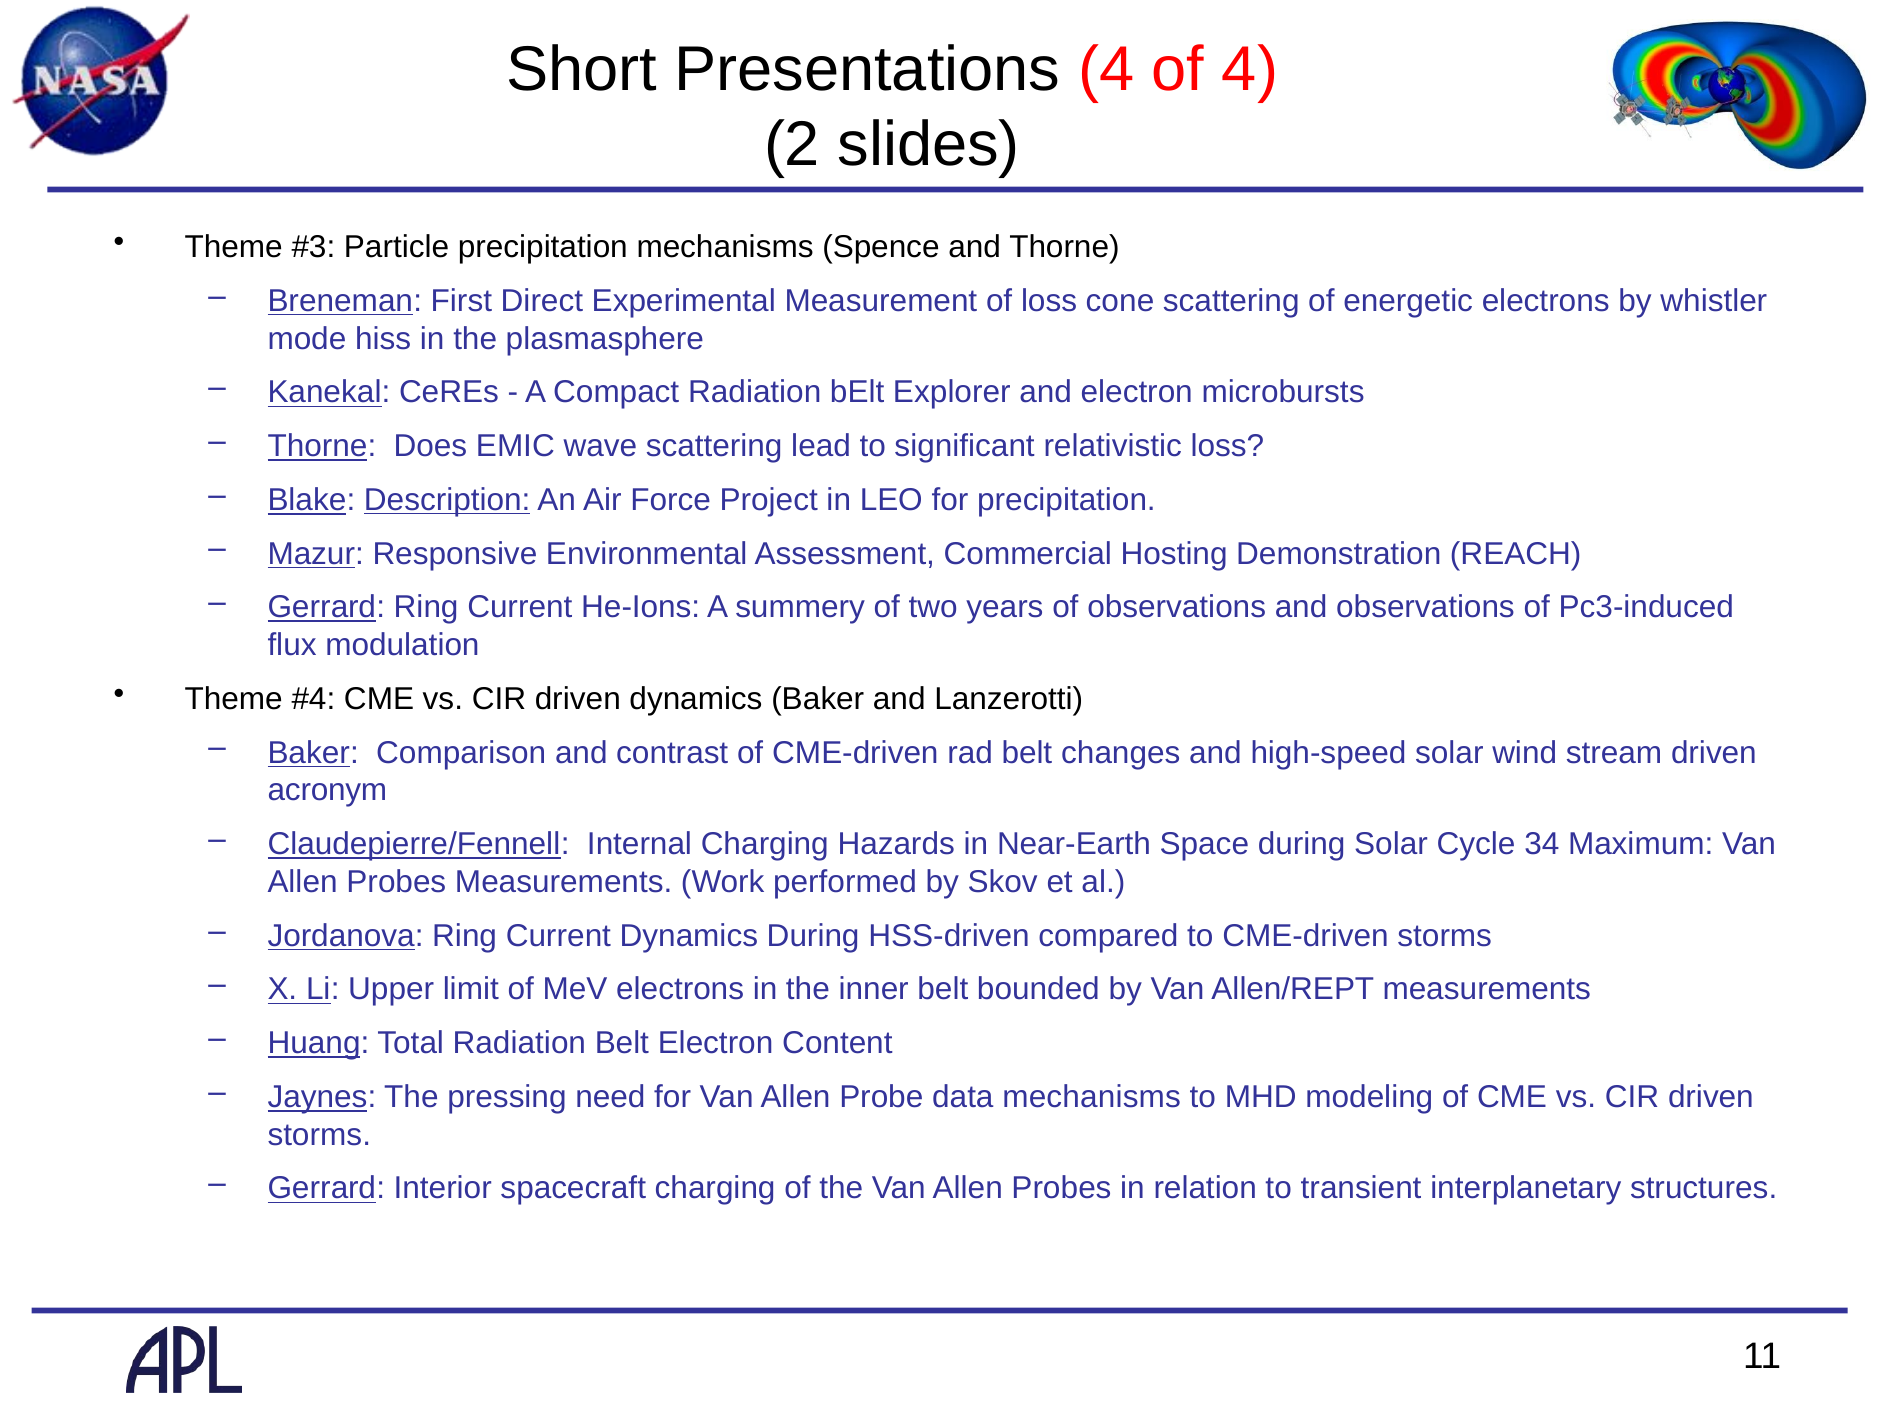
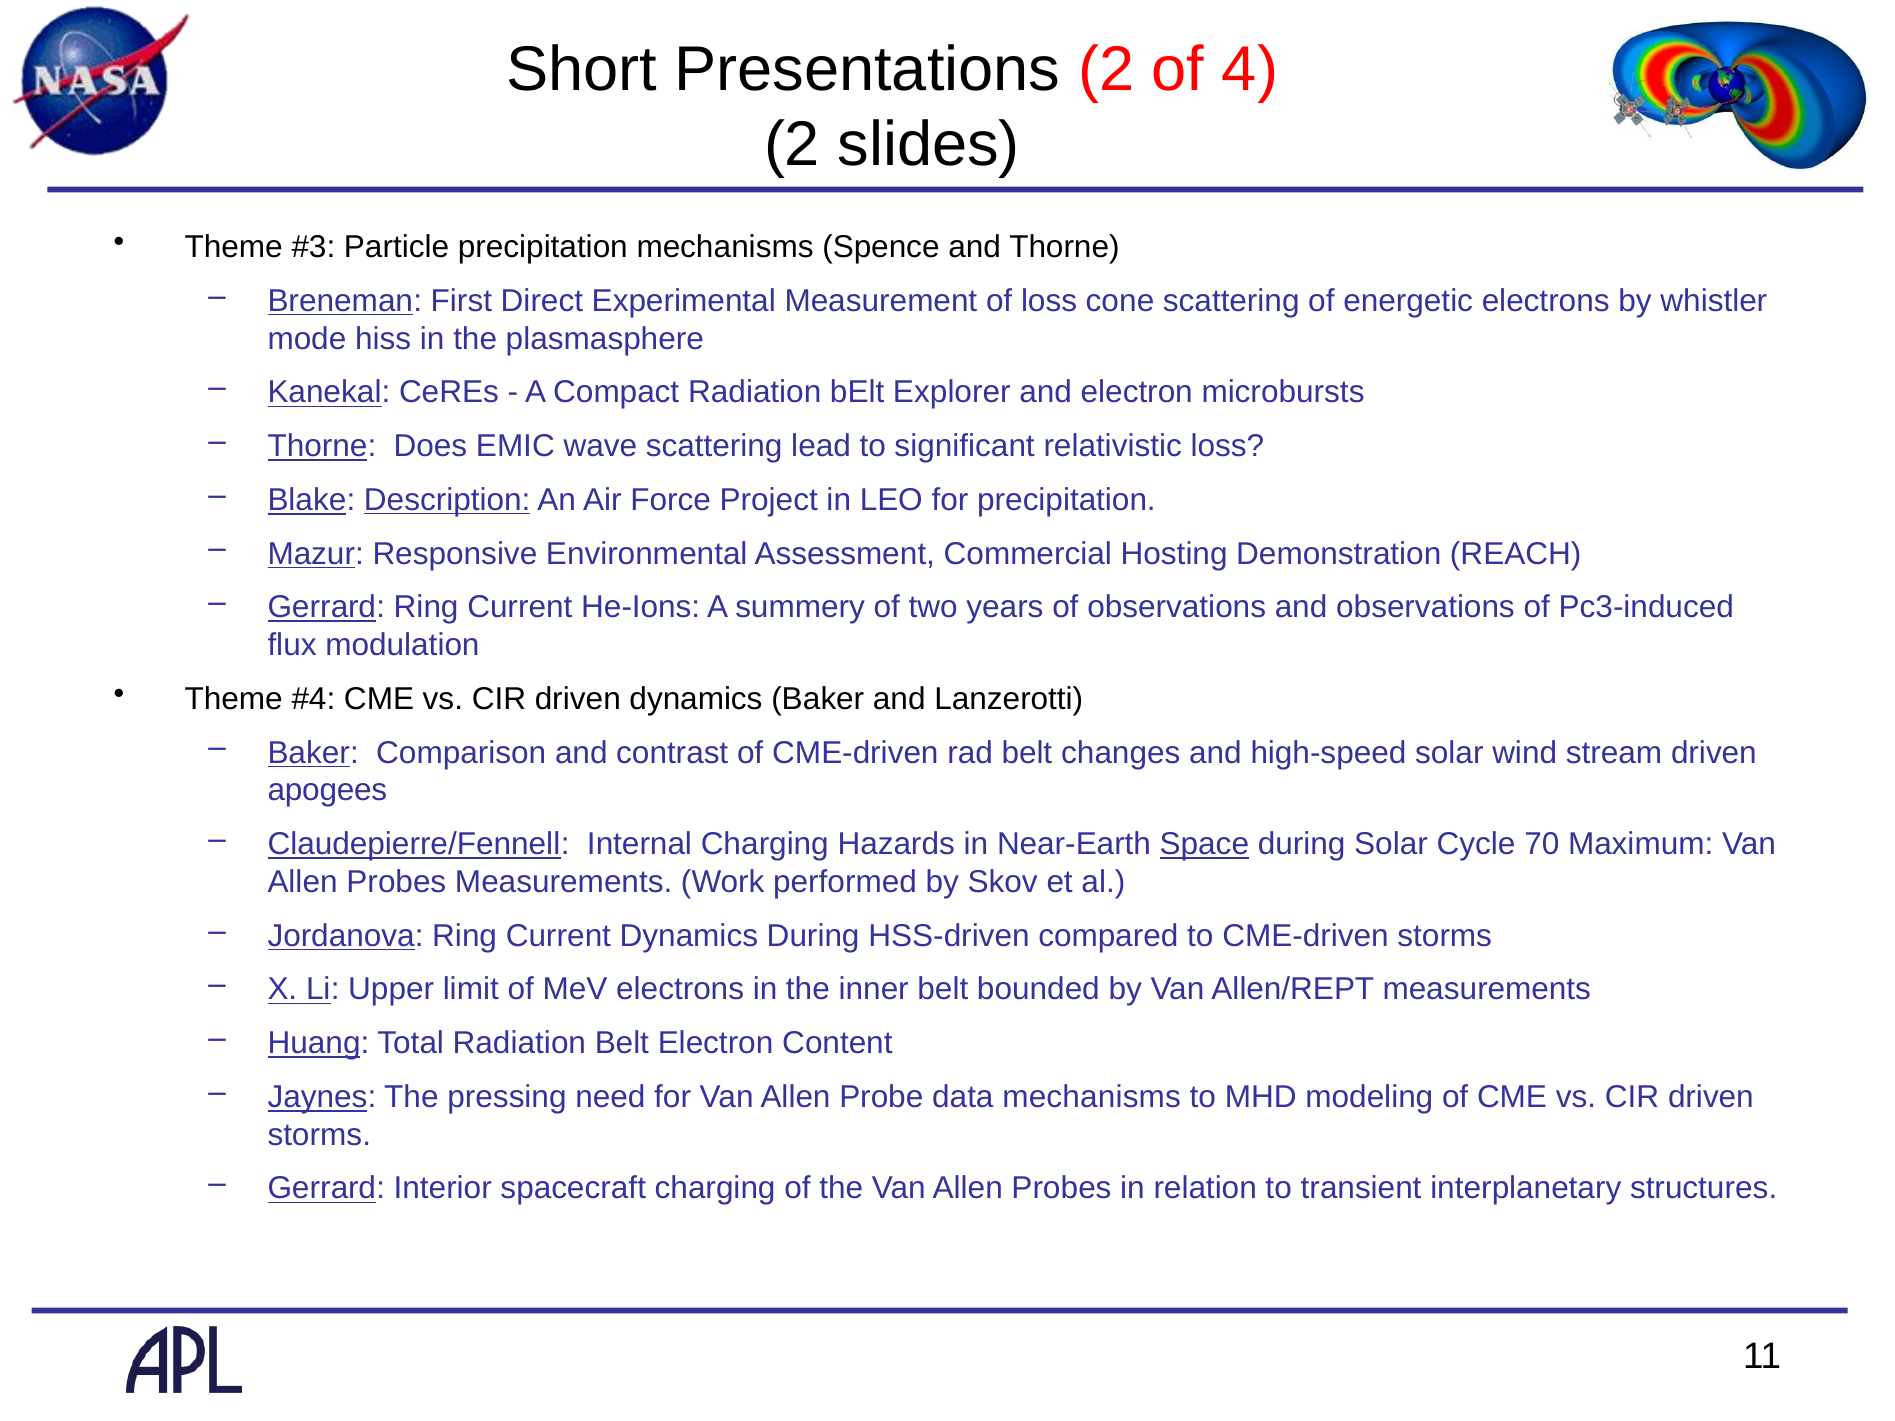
Presentations 4: 4 -> 2 (1106, 69)
acronym: acronym -> apogees (327, 791)
Space underline: none -> present (1204, 844)
34: 34 -> 70 (1542, 844)
